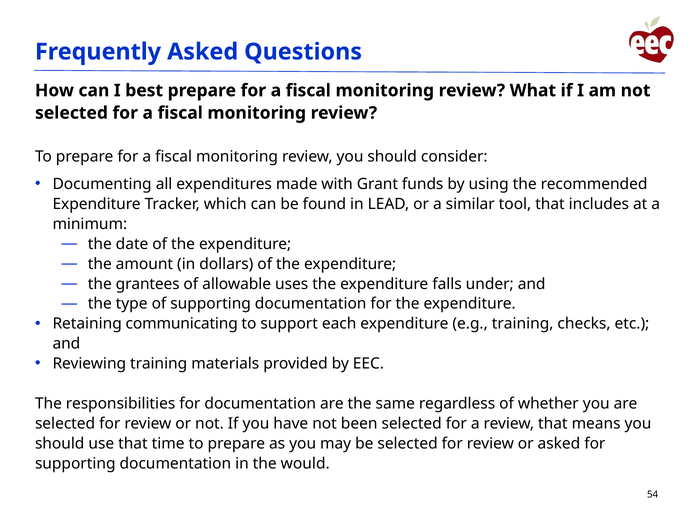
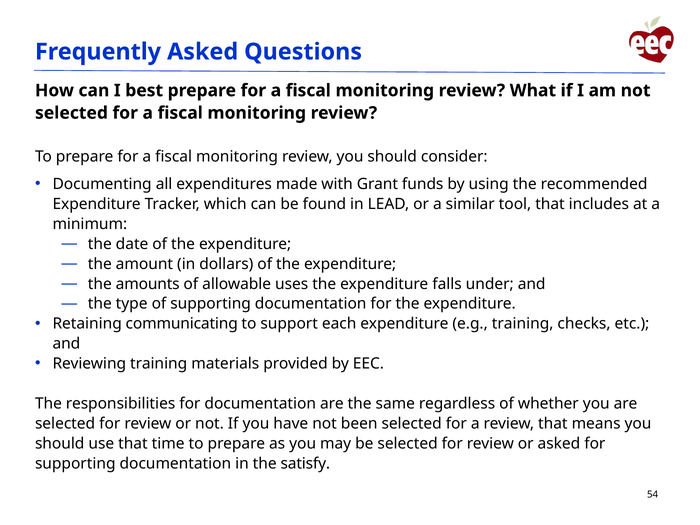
grantees: grantees -> amounts (148, 284)
would: would -> satisfy (305, 463)
